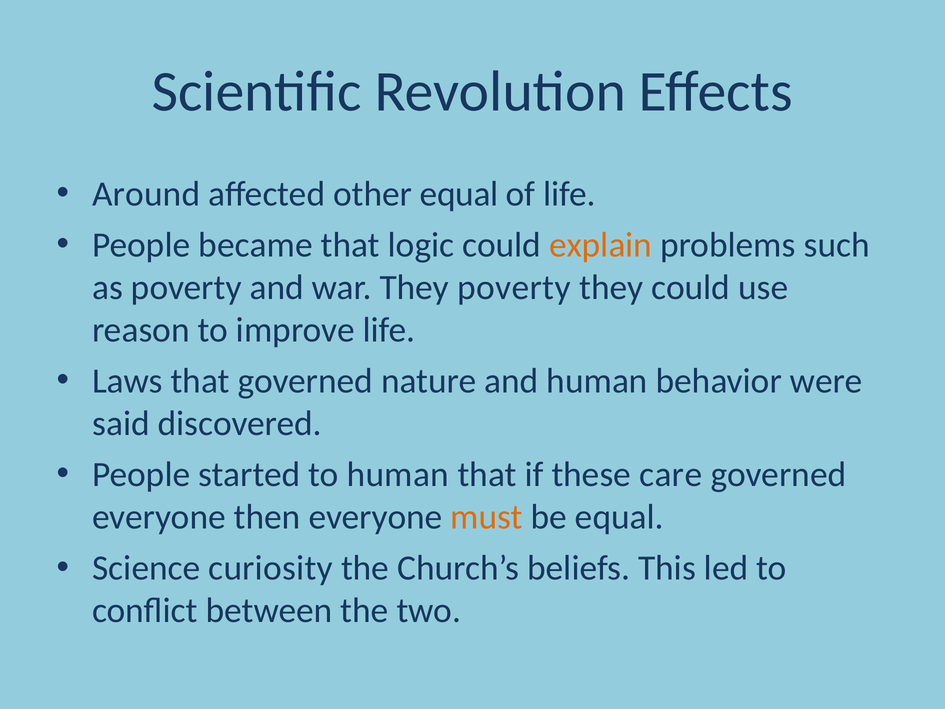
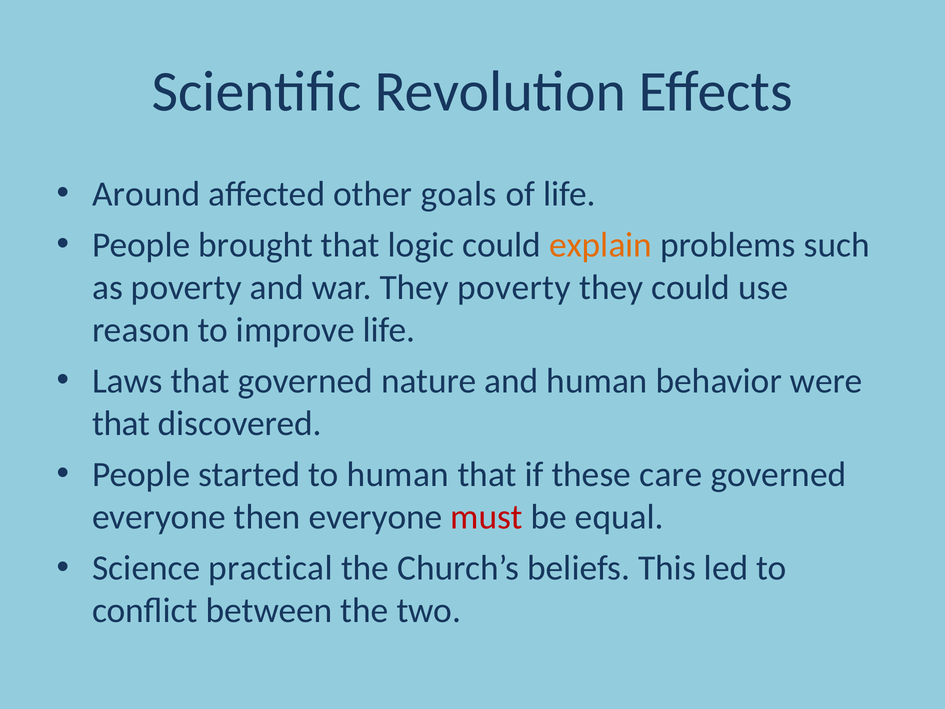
other equal: equal -> goals (459, 194)
became: became -> brought (256, 245)
said: said -> that (121, 423)
must colour: orange -> red (487, 517)
curiosity: curiosity -> practical (271, 568)
